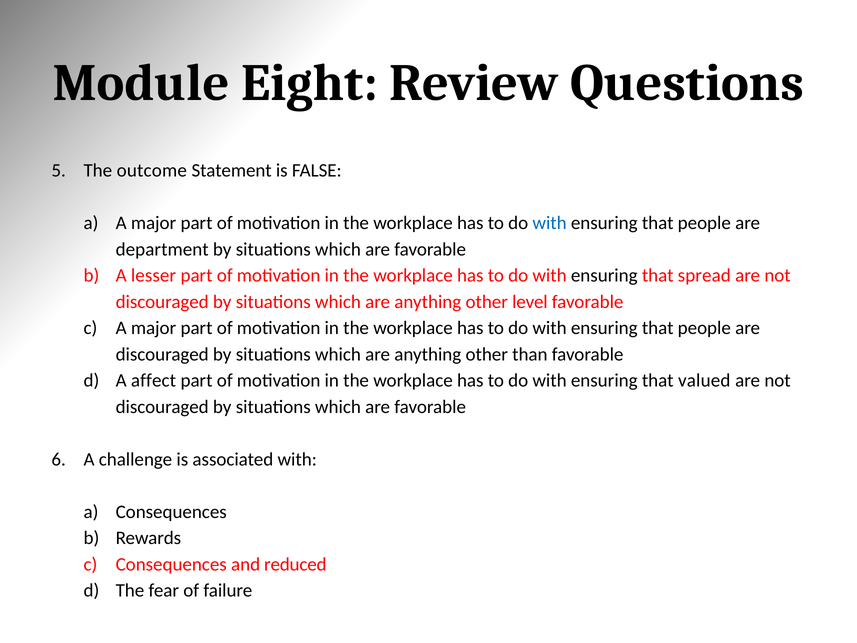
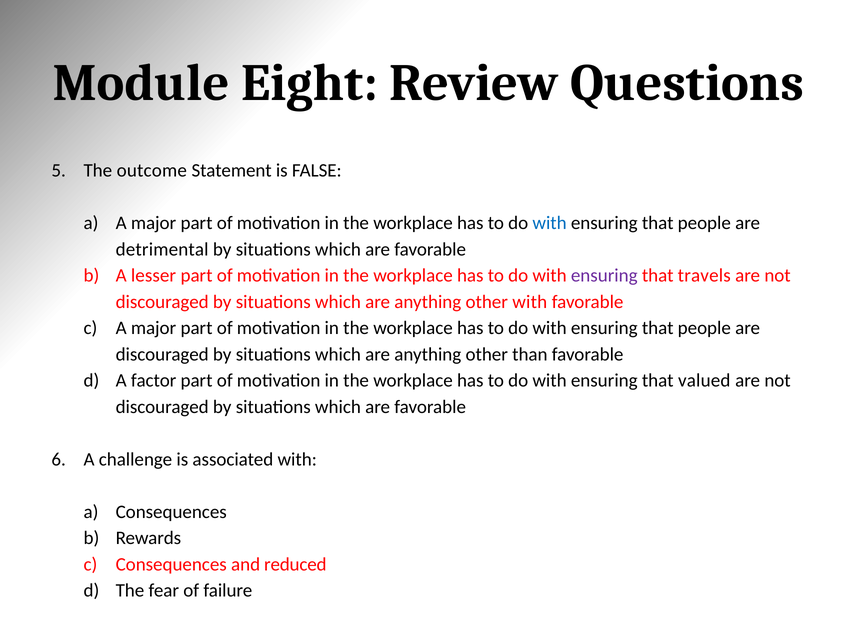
department: department -> detrimental (162, 249)
ensuring colour: black -> purple (604, 275)
spread: spread -> travels (704, 275)
other level: level -> with (530, 302)
affect: affect -> factor (154, 380)
